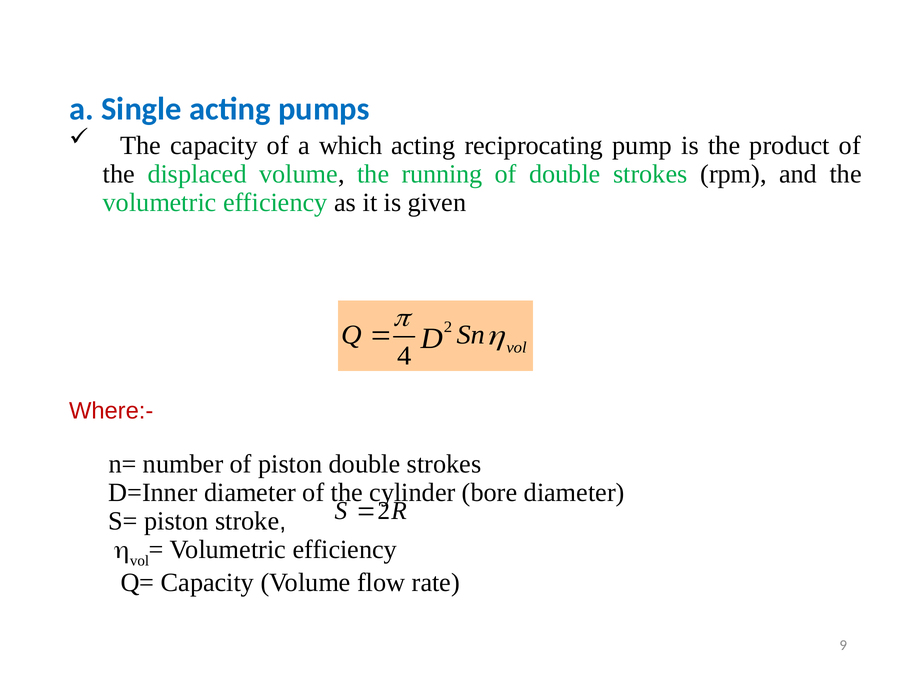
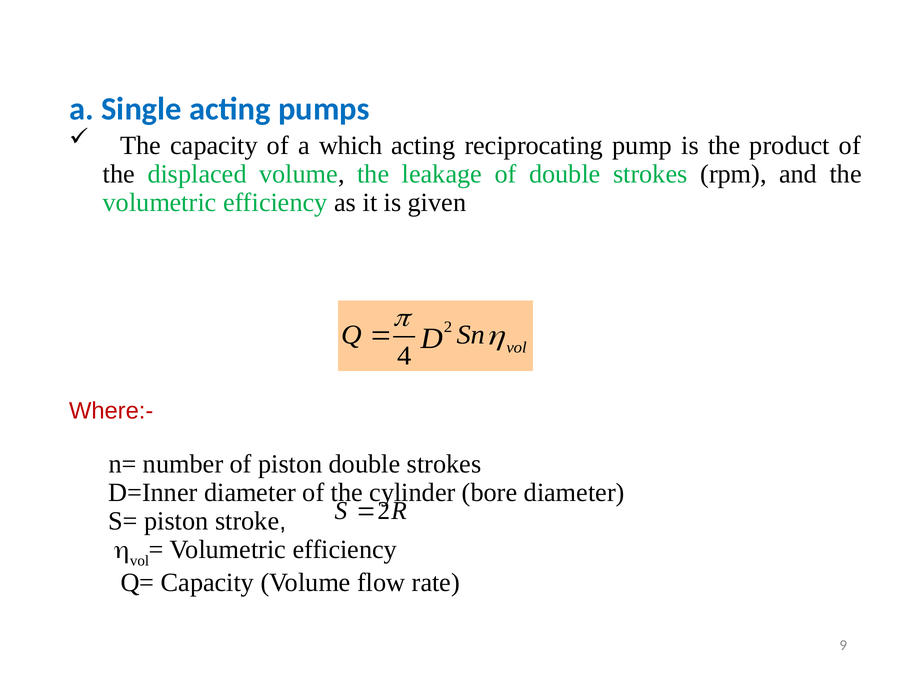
running: running -> leakage (442, 174)
